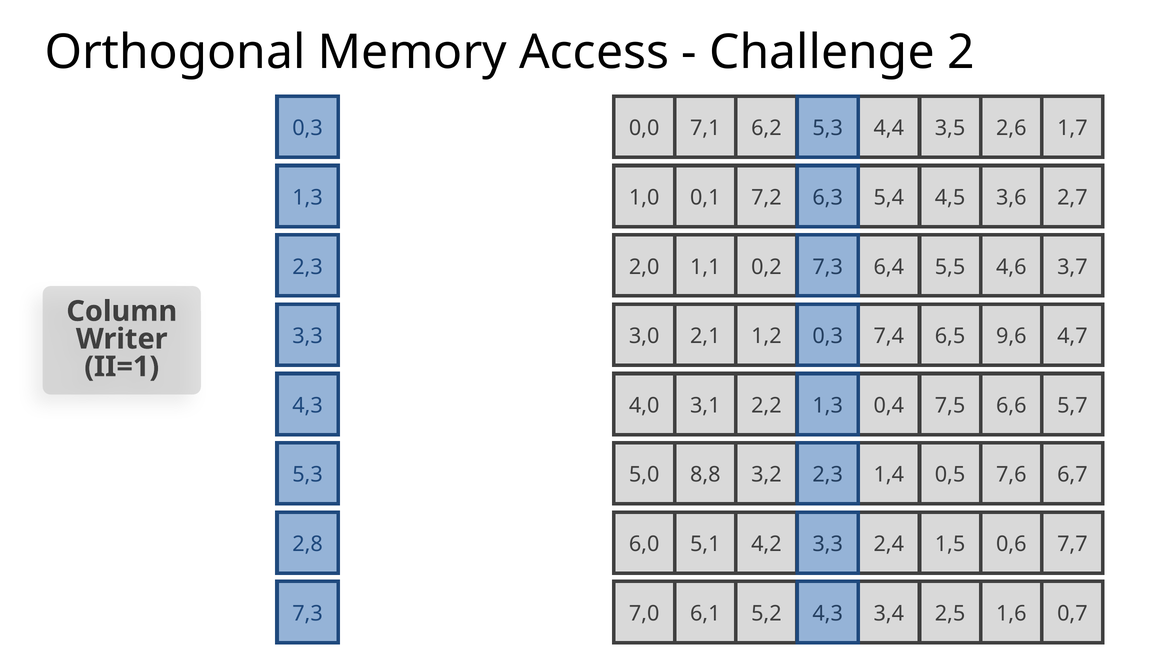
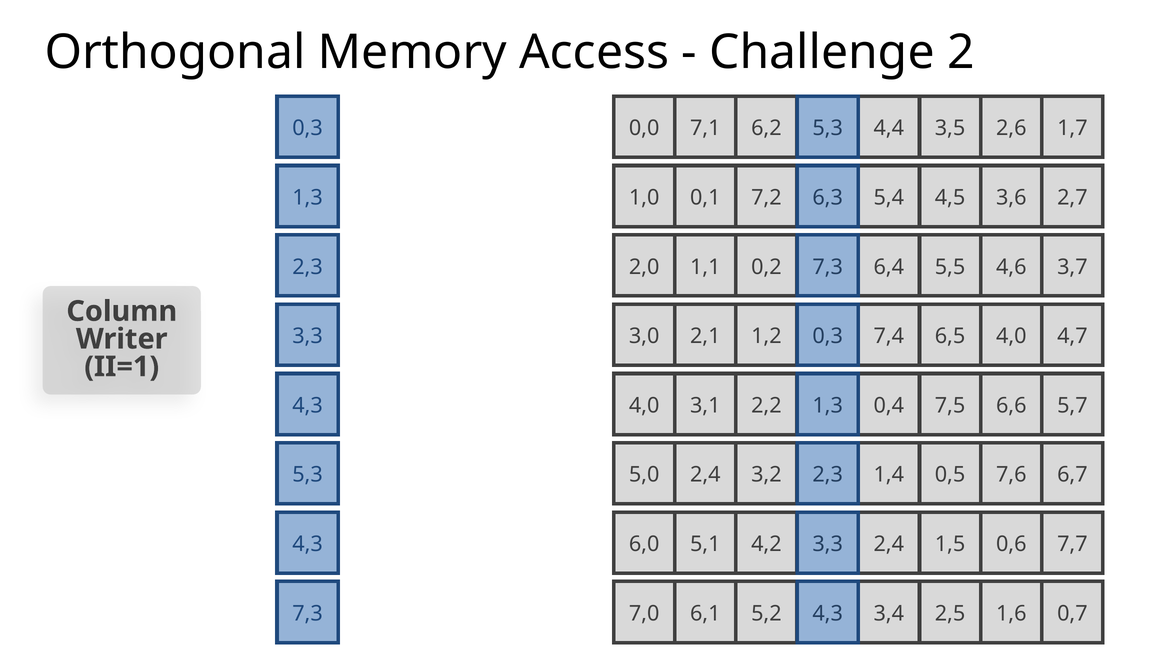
9,6: 9,6 -> 4,0 (1011, 336)
8,8: 8,8 -> 2,4 (705, 475)
2,8: 2,8 -> 4,3 (308, 544)
